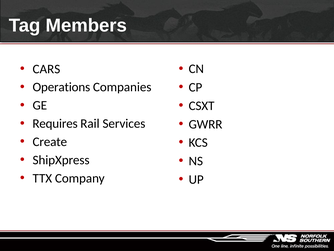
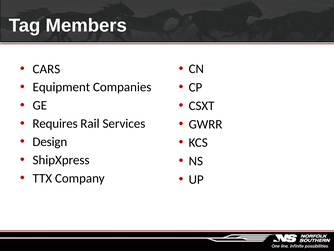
Operations: Operations -> Equipment (61, 87)
Create: Create -> Design (50, 142)
